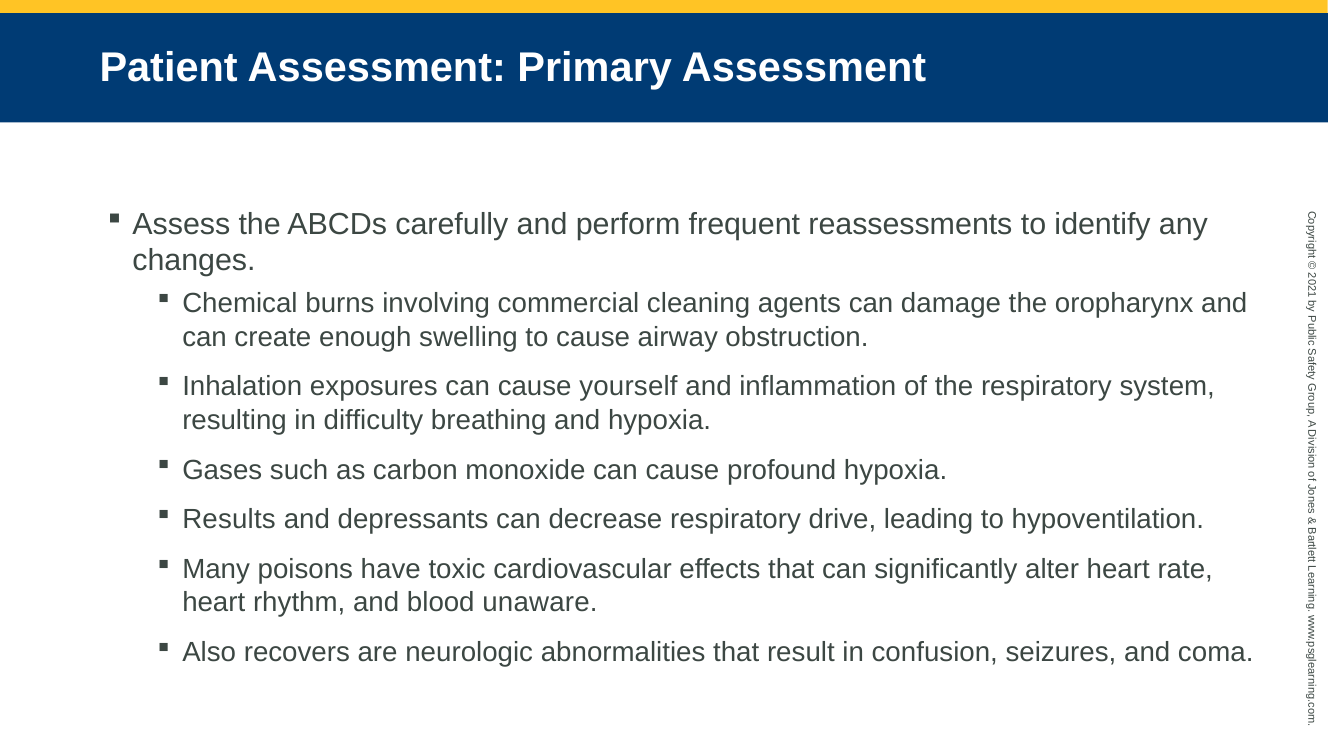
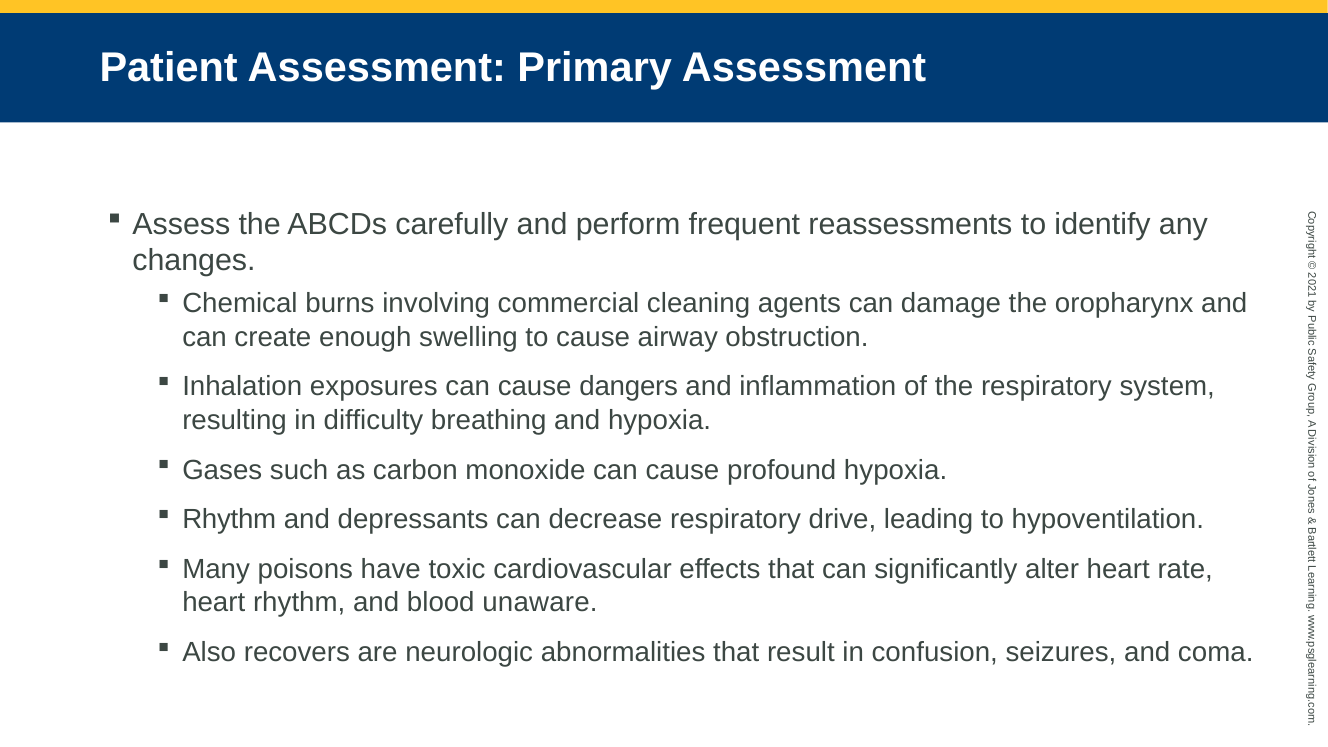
yourself: yourself -> dangers (629, 387)
Results: Results -> Rhythm (229, 520)
